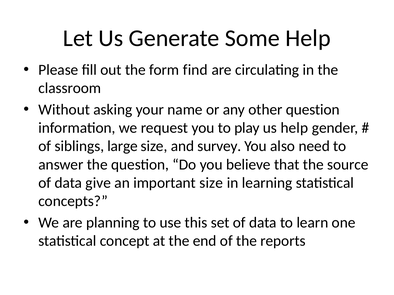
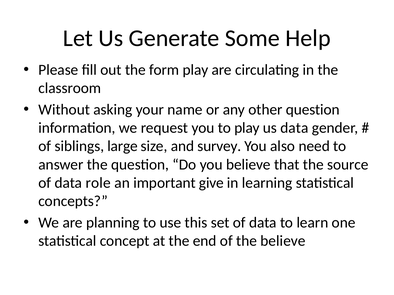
form find: find -> play (195, 70)
us help: help -> data (294, 128)
give: give -> role (98, 183)
important size: size -> give (211, 183)
the reports: reports -> believe (283, 241)
